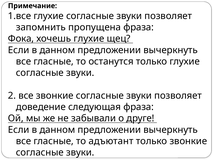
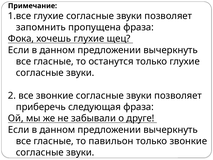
доведение: доведение -> приберечь (41, 107)
адъютант: адъютант -> павильон (111, 141)
